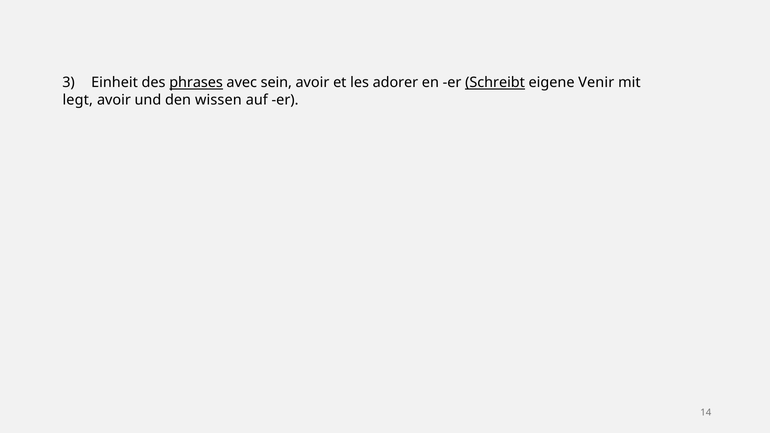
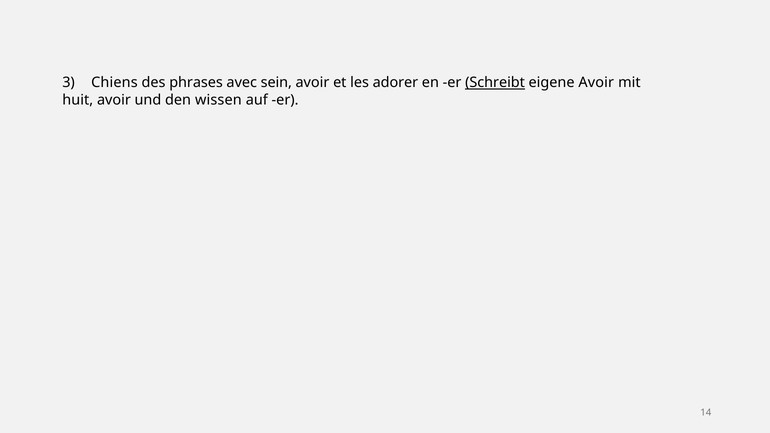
Einheit: Einheit -> Chiens (114, 83)
phrases underline: present -> none (196, 83)
eigene Venir: Venir -> Avoir (596, 83)
legt: legt -> huit (78, 100)
